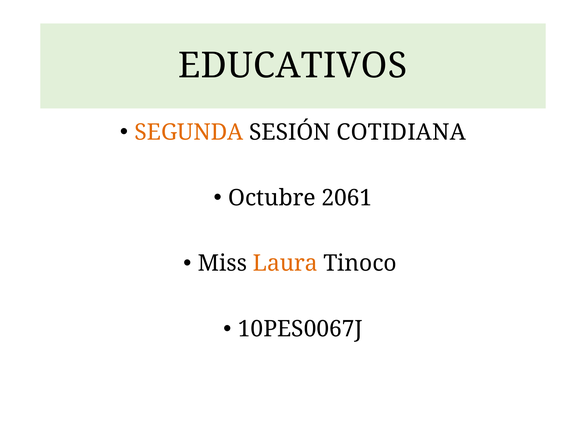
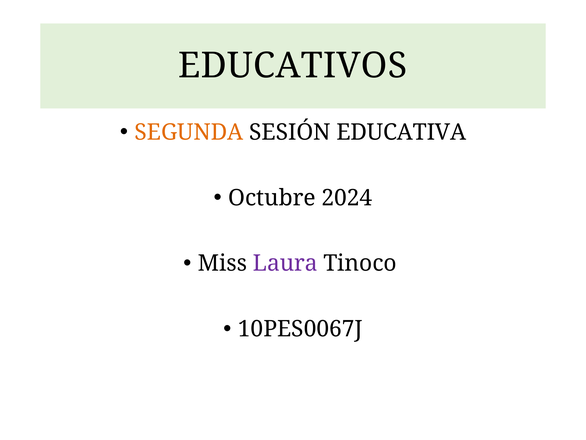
COTIDIANA: COTIDIANA -> EDUCATIVA (401, 132)
2061: 2061 -> 2024 (347, 198)
Laura colour: orange -> purple (285, 263)
